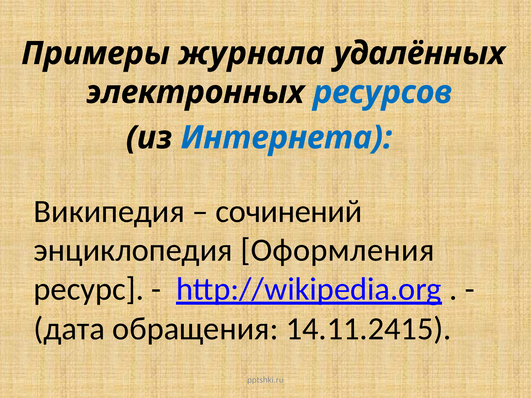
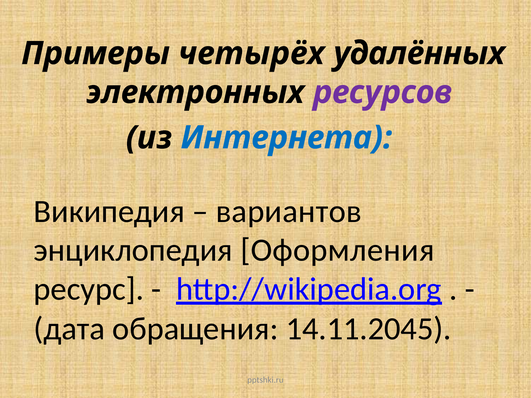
журнала: журнала -> четырёх (251, 53)
ресурсов colour: blue -> purple (382, 92)
сочинений: сочинений -> вариантов (289, 211)
14.11.2415: 14.11.2415 -> 14.11.2045 (369, 329)
